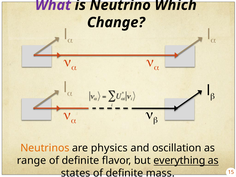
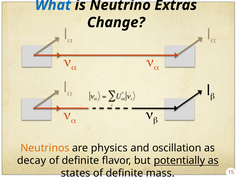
What colour: purple -> blue (53, 5)
Which: Which -> Extras (176, 5)
range: range -> decay (32, 160)
everything: everything -> potentially (179, 160)
